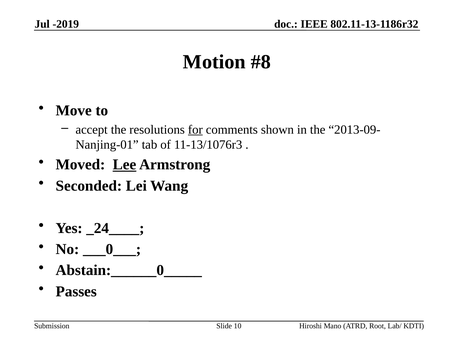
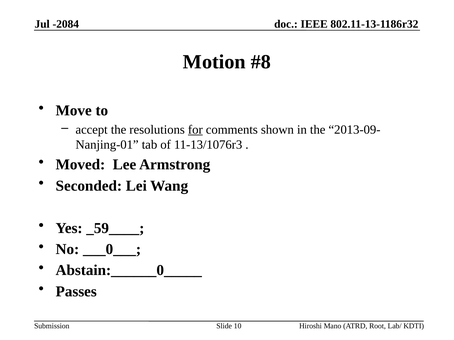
-2019: -2019 -> -2084 (66, 24)
Lee underline: present -> none (124, 165)
_24____: _24____ -> _59____ (115, 228)
